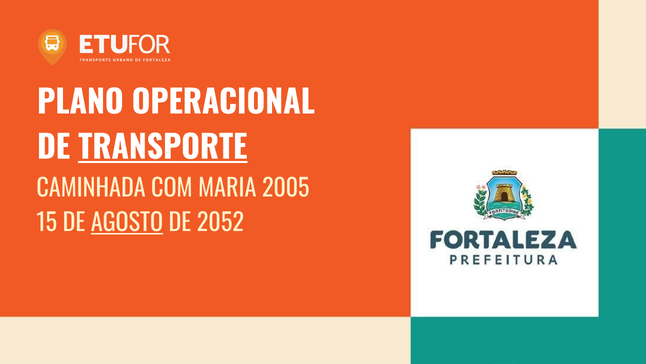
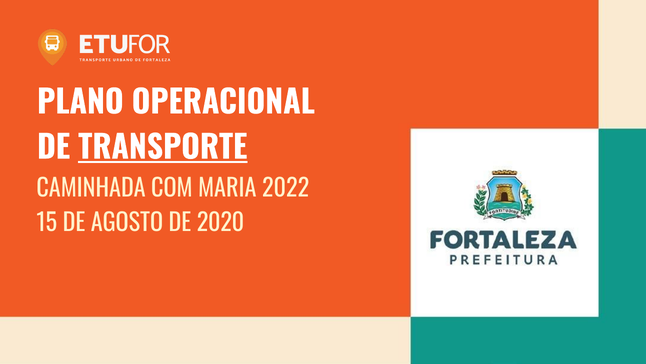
2005: 2005 -> 2022 (286, 189)
AGOSTO underline: present -> none (127, 223)
2052: 2052 -> 2020 (221, 223)
